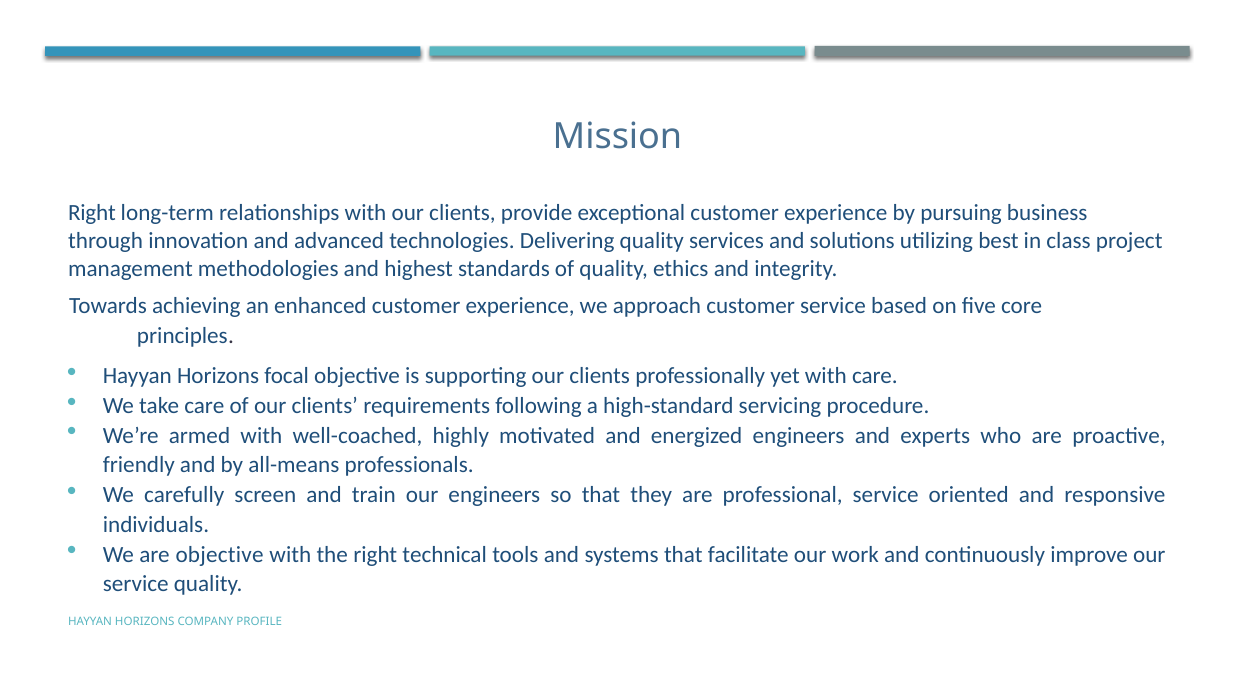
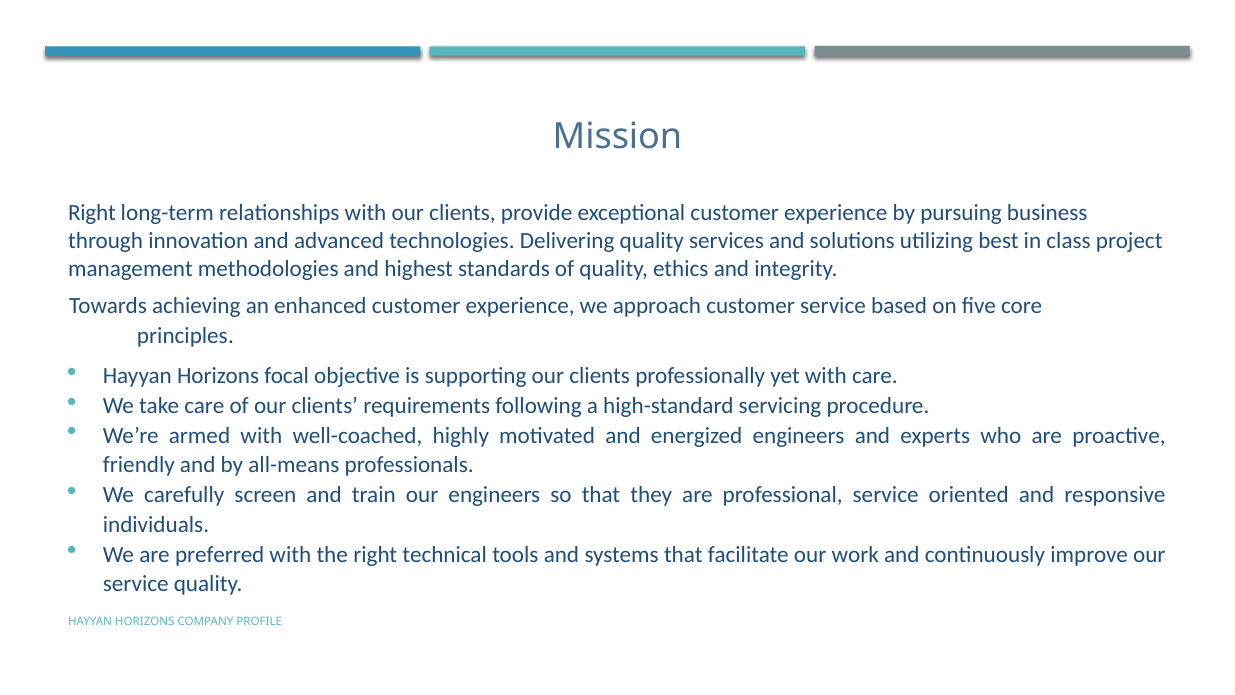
are objective: objective -> preferred (220, 554)
